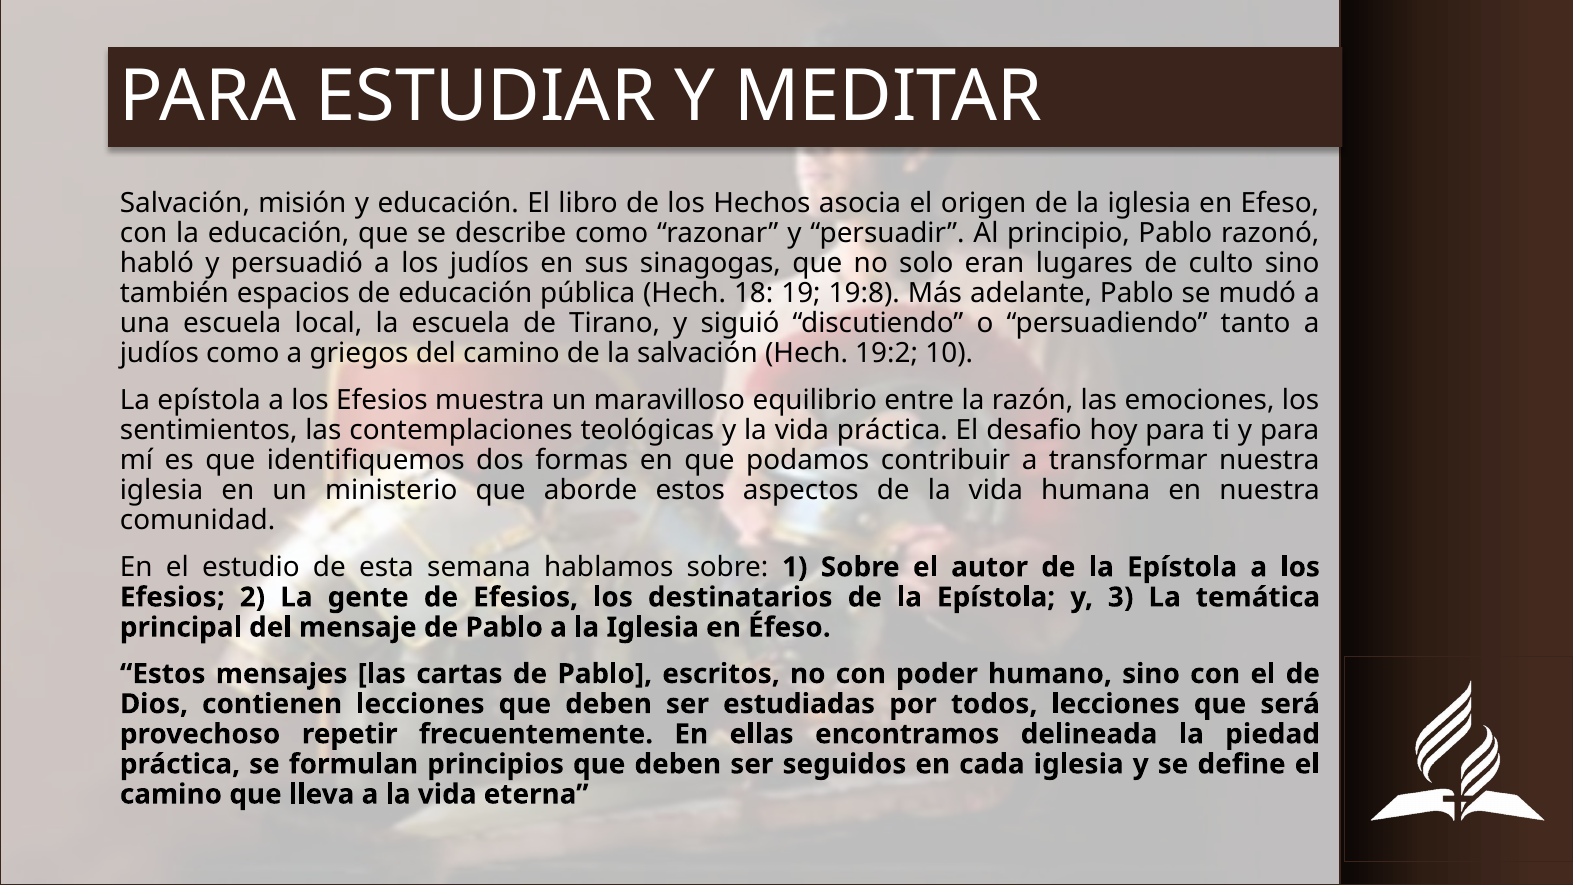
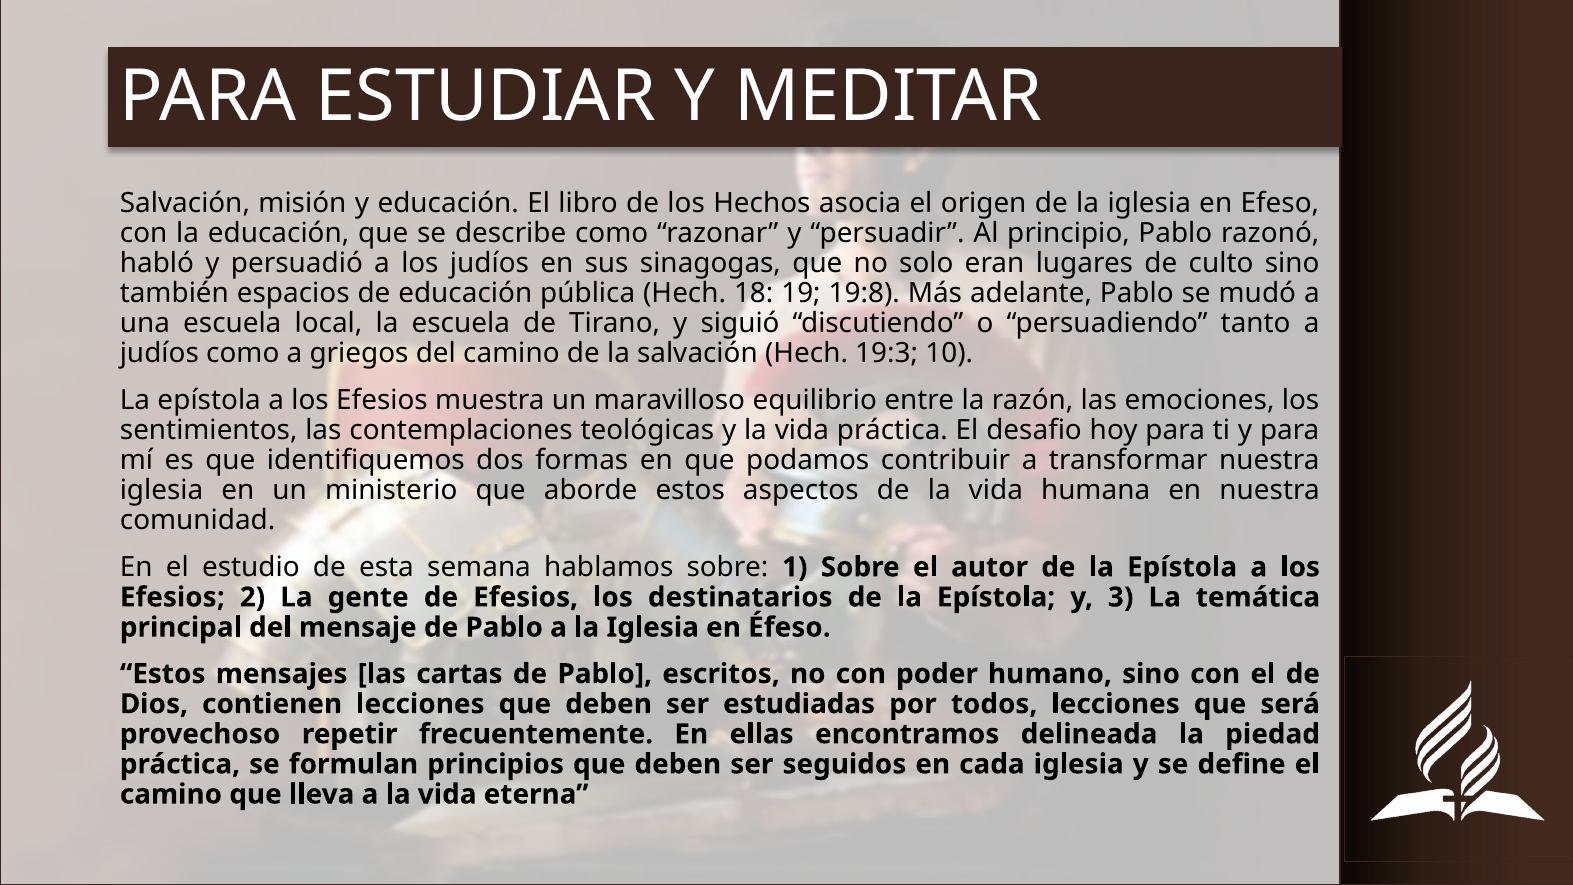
19:2: 19:2 -> 19:3 (887, 354)
